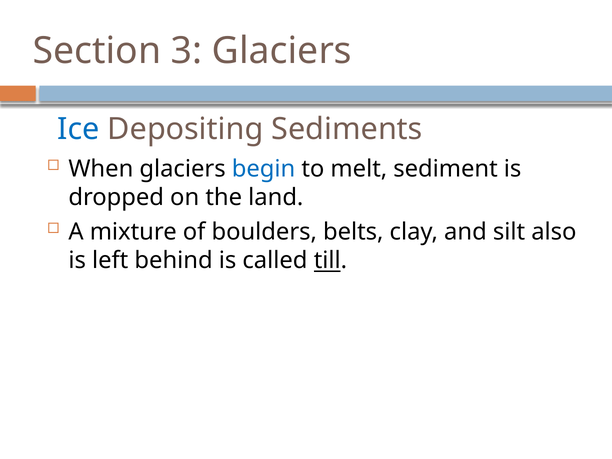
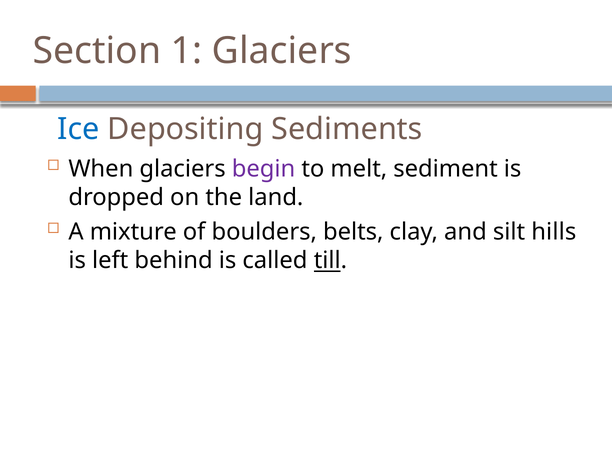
3: 3 -> 1 (187, 51)
begin colour: blue -> purple (264, 169)
also: also -> hills (554, 232)
